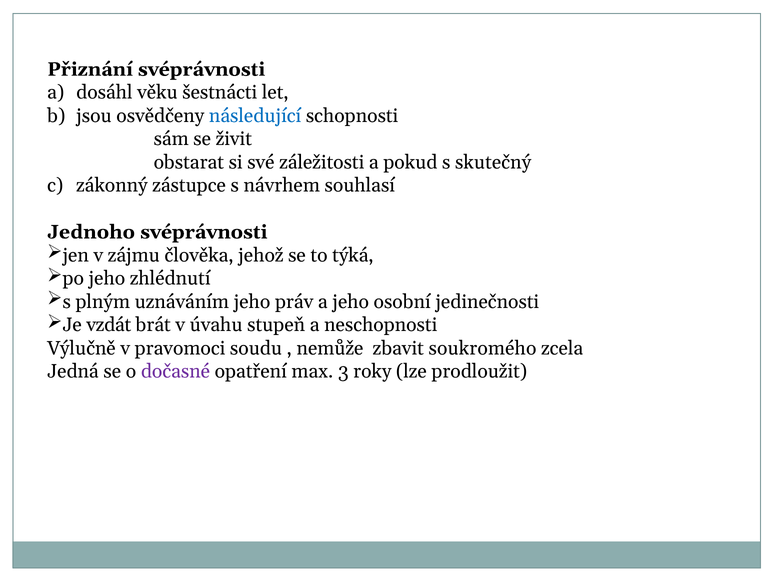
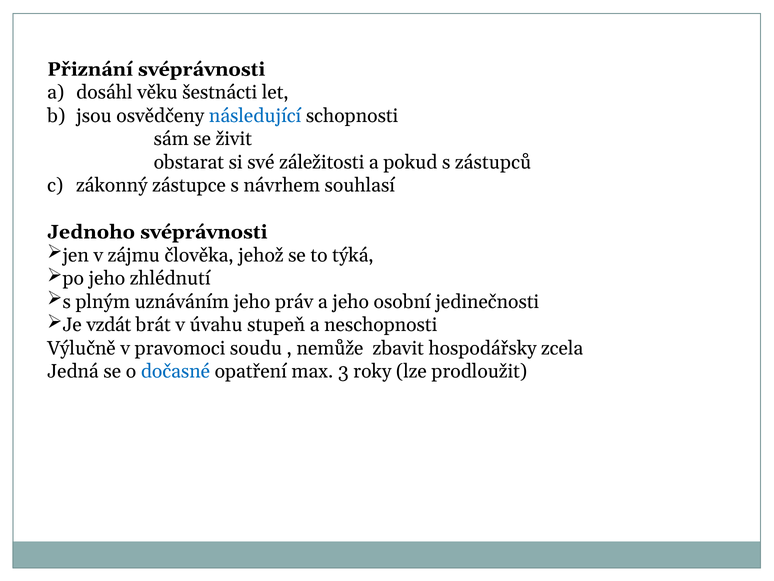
skutečný: skutečný -> zástupců (493, 162)
soukromého: soukromého -> hospodářsky (483, 348)
dočasné colour: purple -> blue (175, 371)
